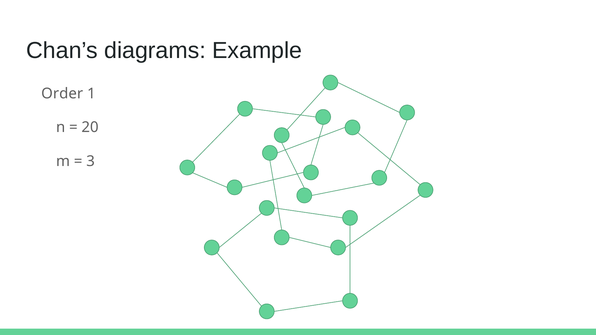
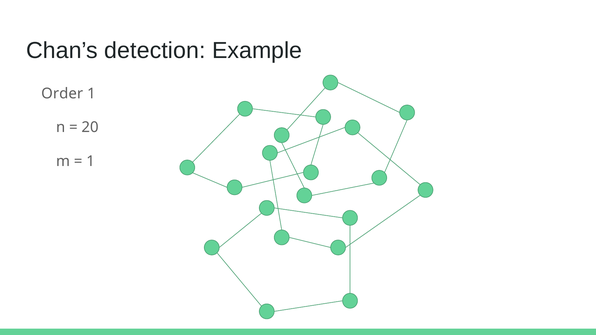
diagrams: diagrams -> detection (155, 50)
3: 3 -> 1 (91, 161)
